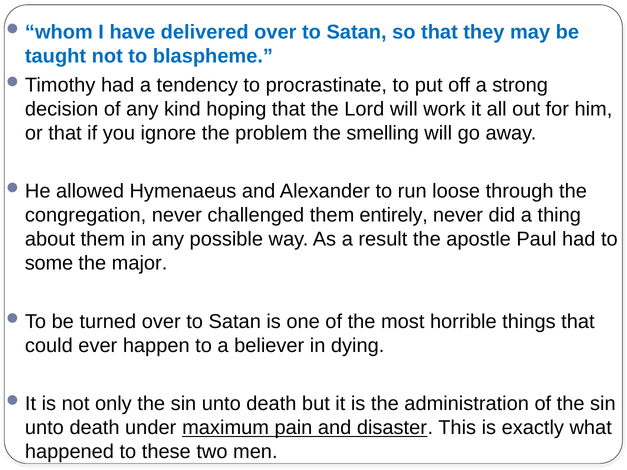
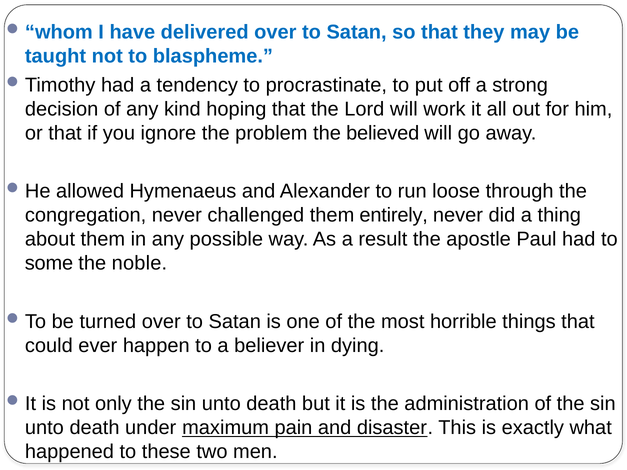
smelling: smelling -> believed (383, 133)
major: major -> noble (139, 264)
